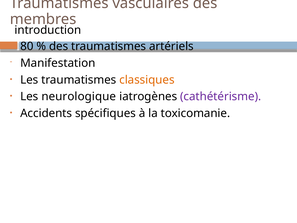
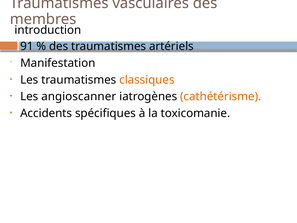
80: 80 -> 91 (27, 46)
neurologique: neurologique -> angioscanner (79, 96)
cathétérisme colour: purple -> orange (221, 96)
